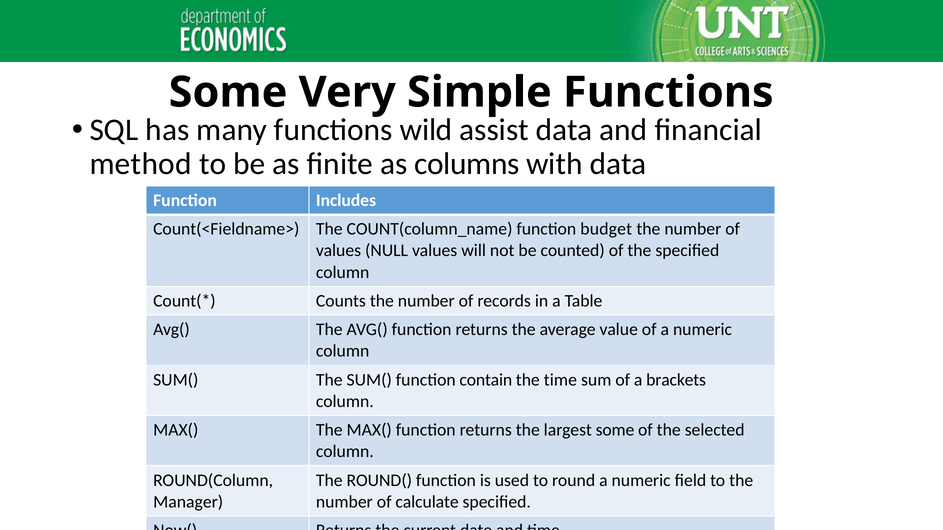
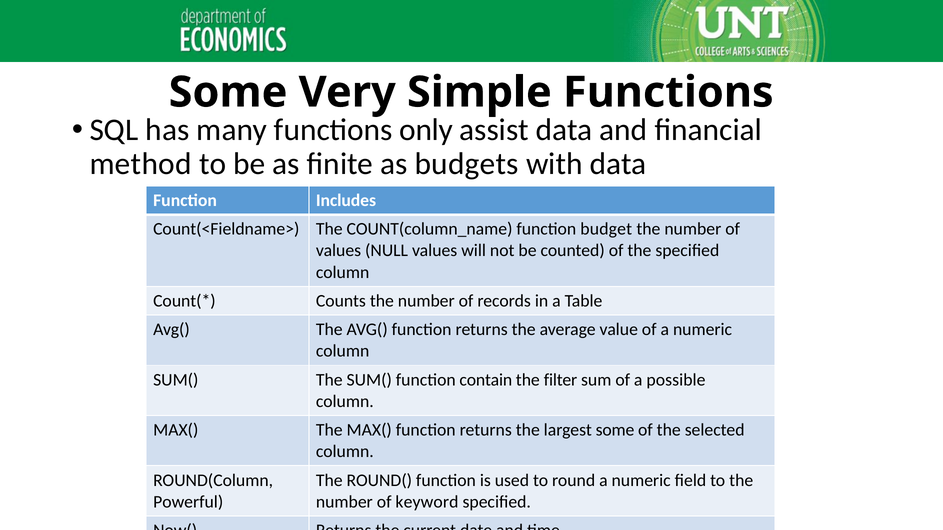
wild: wild -> only (426, 130)
columns: columns -> budgets (467, 164)
the time: time -> filter (561, 380)
brackets: brackets -> possible (676, 380)
Manager: Manager -> Powerful (188, 502)
calculate: calculate -> keyword (427, 502)
